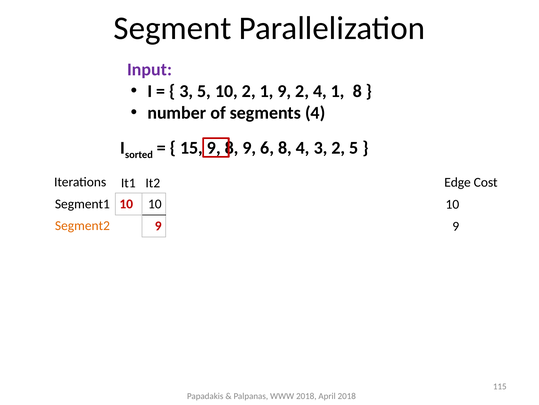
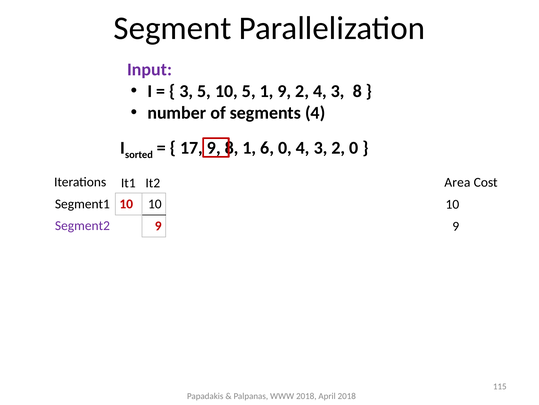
10 2: 2 -> 5 (249, 91)
2 4 1: 1 -> 3 (338, 91)
15: 15 -> 17 (192, 148)
8 9: 9 -> 1 (249, 148)
6 8: 8 -> 0 (285, 148)
2 5: 5 -> 0 (354, 148)
Edge: Edge -> Area (457, 182)
Segment2 colour: orange -> purple (82, 225)
